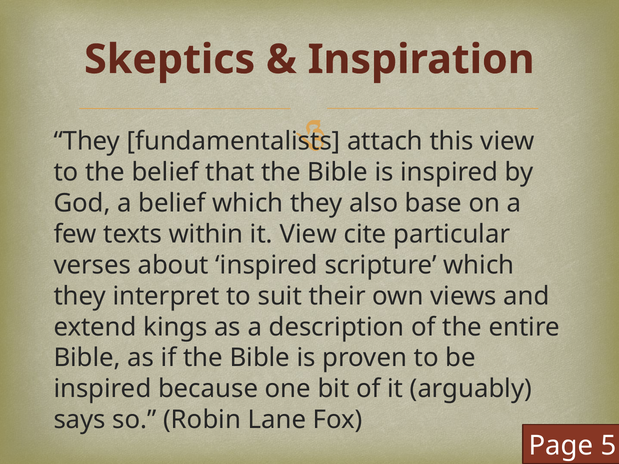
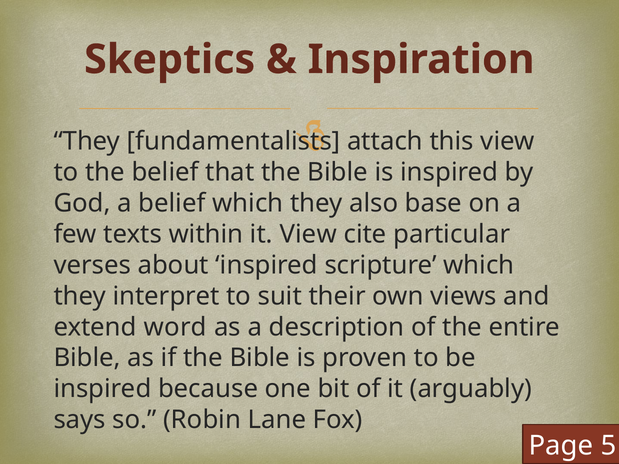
kings: kings -> word (175, 327)
